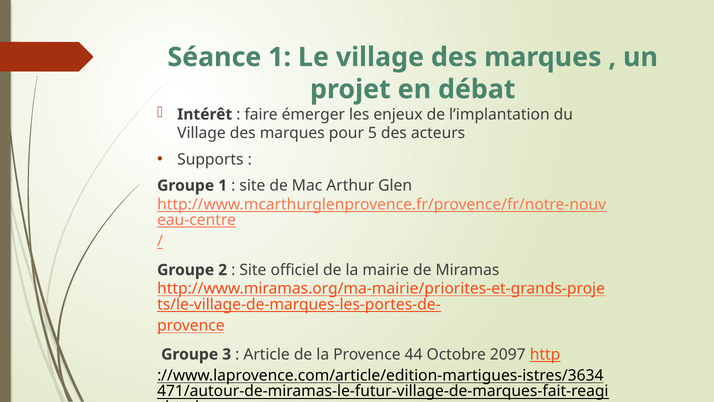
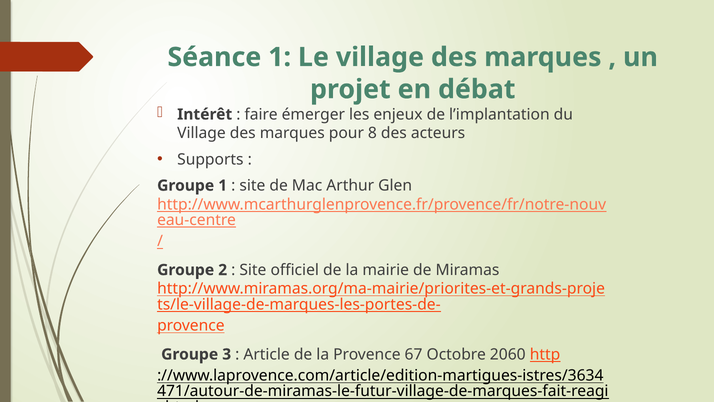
5: 5 -> 8 (372, 133)
44: 44 -> 67 (414, 354)
2097: 2097 -> 2060 (508, 354)
